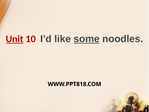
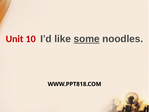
Unit underline: present -> none (15, 39)
